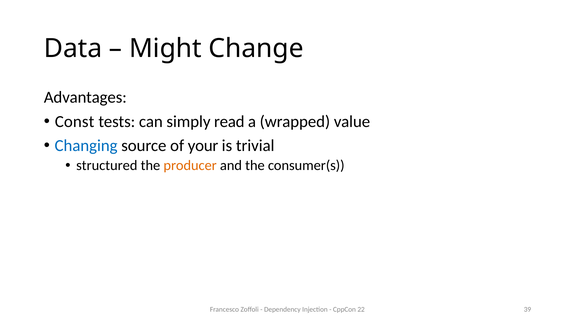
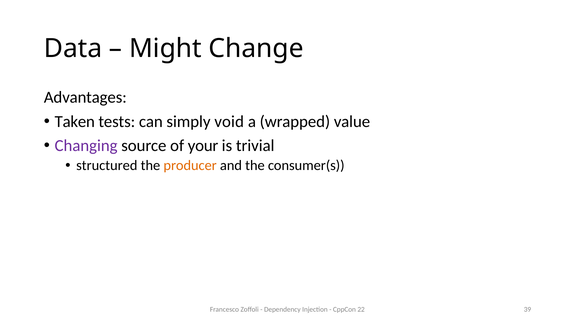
Const: Const -> Taken (75, 121)
read: read -> void (229, 121)
Changing colour: blue -> purple (86, 145)
